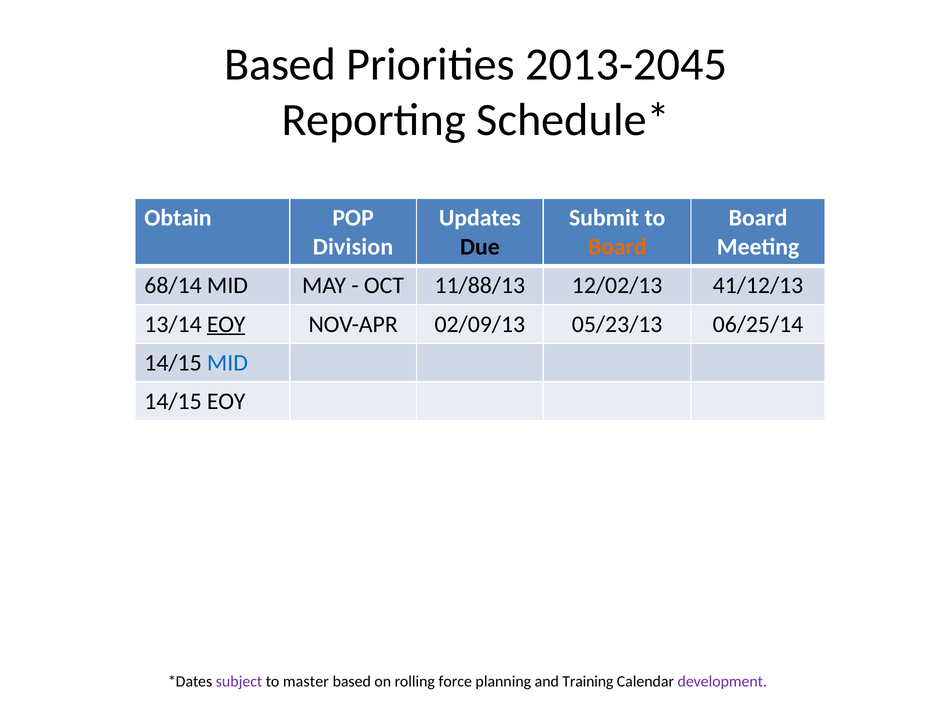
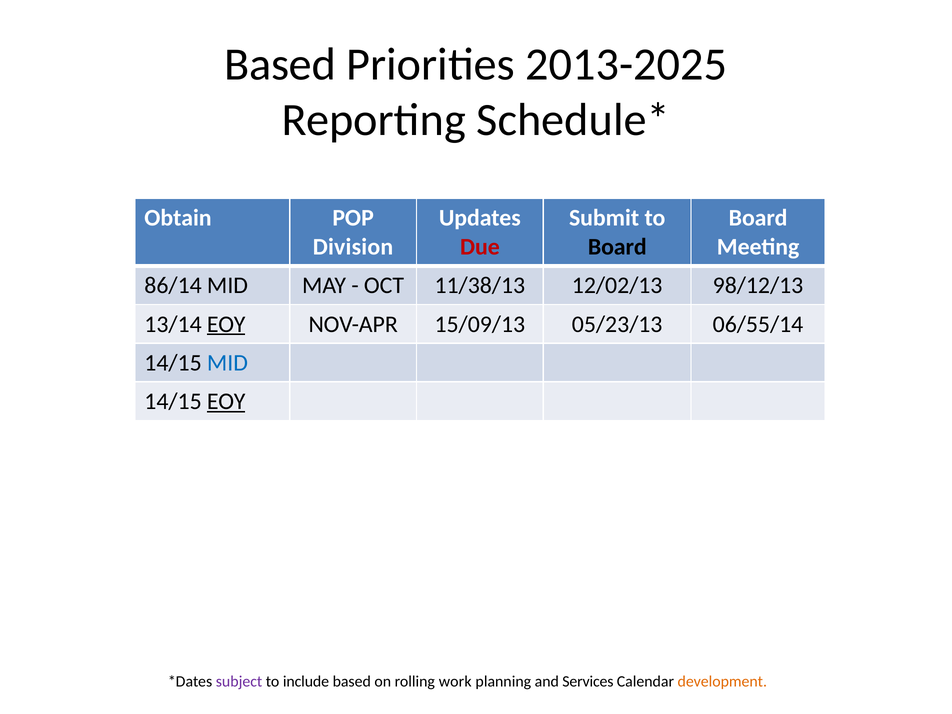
2013-2045: 2013-2045 -> 2013-2025 (626, 64)
Due colour: black -> red (480, 247)
Board colour: orange -> black (617, 247)
68/14: 68/14 -> 86/14 (173, 286)
11/88/13: 11/88/13 -> 11/38/13 (480, 286)
41/12/13: 41/12/13 -> 98/12/13 (758, 286)
02/09/13: 02/09/13 -> 15/09/13 (480, 324)
06/25/14: 06/25/14 -> 06/55/14 (758, 324)
EOY underline: none -> present (226, 401)
master: master -> include (306, 682)
force: force -> work (455, 682)
Training: Training -> Services (588, 682)
development colour: purple -> orange (722, 682)
